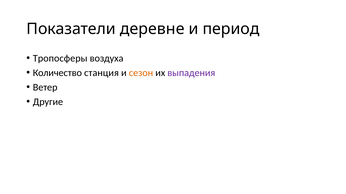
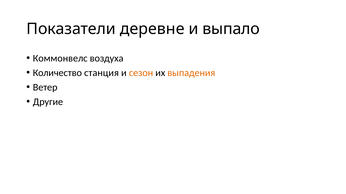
период: период -> выпало (231, 29)
Тропосферы: Тропосферы -> Коммонвелс (60, 58)
выпадения colour: purple -> orange (191, 73)
